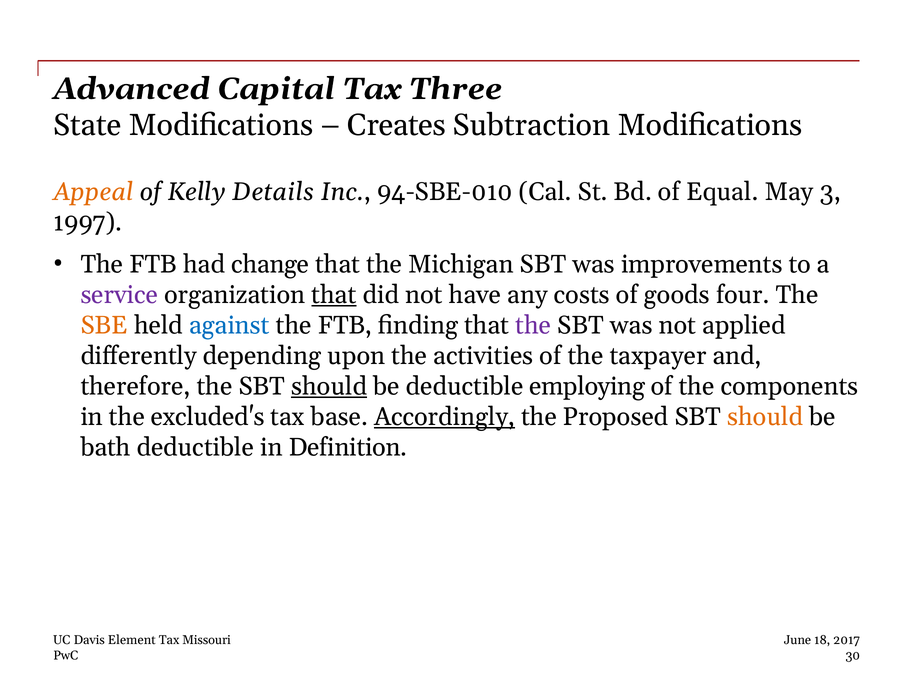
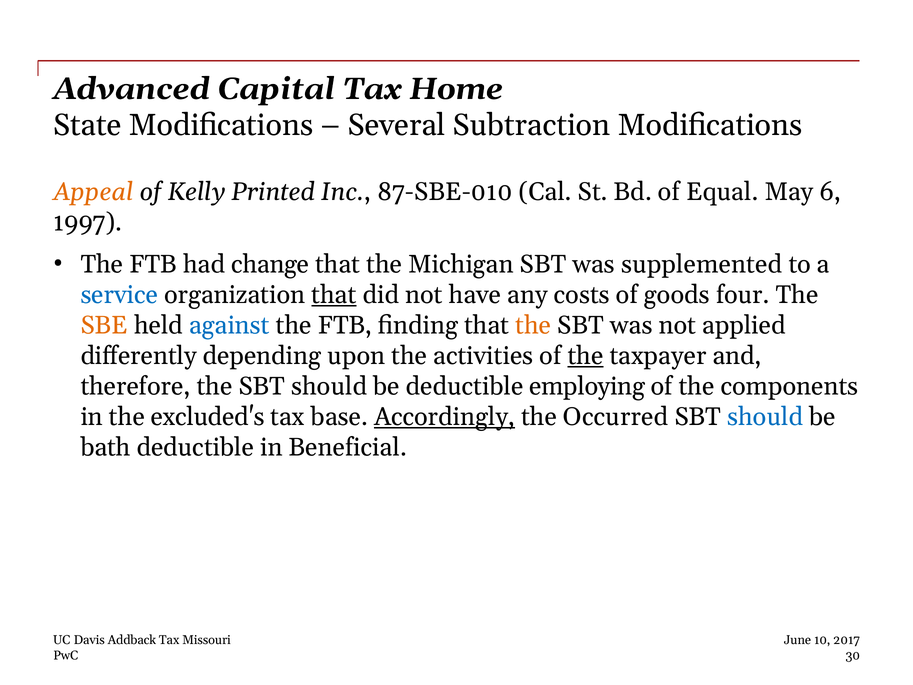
Three: Three -> Home (456, 89)
Creates: Creates -> Several (397, 125)
Details: Details -> Printed (273, 192)
94-SBE-010: 94-SBE-010 -> 87-SBE-010 (445, 192)
3: 3 -> 6 (830, 192)
improvements: improvements -> supplemented (702, 264)
service colour: purple -> blue (119, 295)
the colour: purple -> orange (533, 325)
the underline: none -> present (585, 356)
should underline: present -> none (329, 386)
Proposed: Proposed -> Occurred (616, 417)
should colour: orange -> blue (765, 417)
Definition: Definition -> Beneficial (348, 447)
Element: Element -> Addback (132, 640)
18: 18 -> 10 (822, 640)
